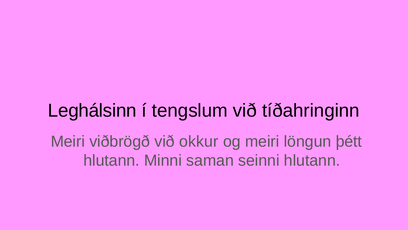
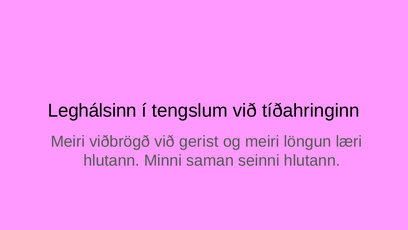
okkur: okkur -> gerist (199, 141)
þétt: þétt -> læri (349, 141)
